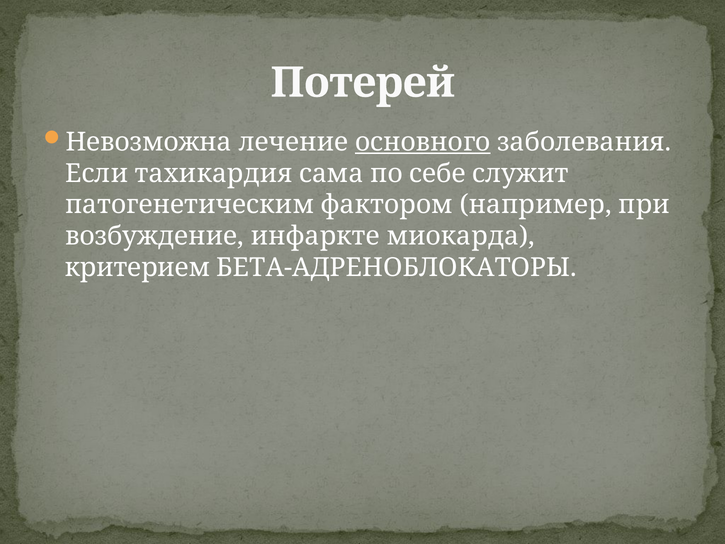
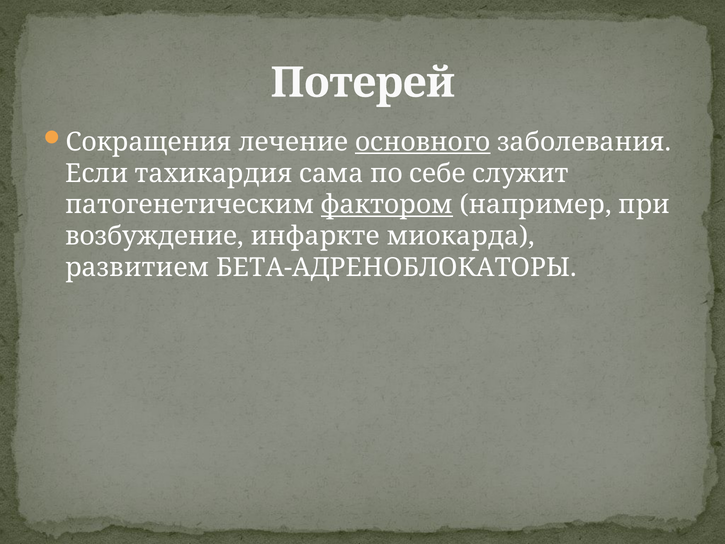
Невозможна: Невозможна -> Сокращения (149, 142)
фактором underline: none -> present (387, 205)
критерием: критерием -> развитием (137, 268)
